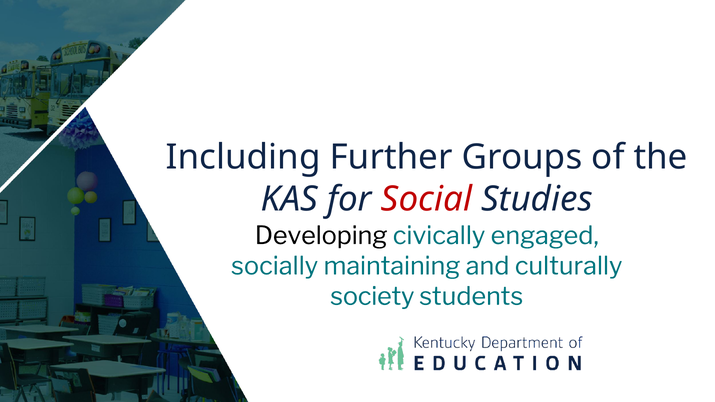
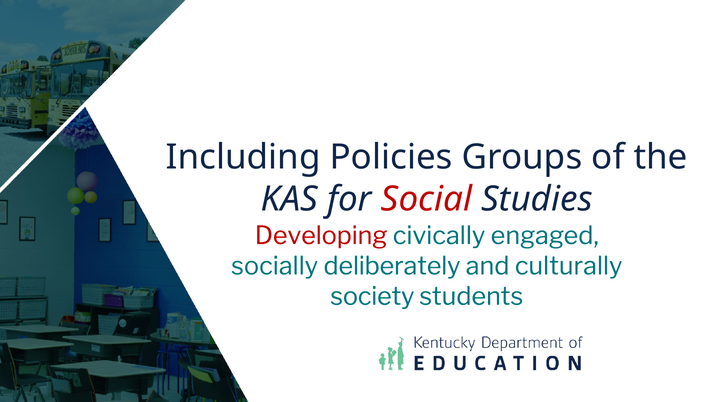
Further: Further -> Policies (391, 157)
Developing colour: black -> red (321, 236)
maintaining: maintaining -> deliberately (392, 266)
